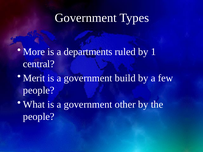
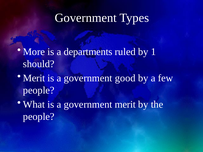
central: central -> should (39, 64)
build: build -> good (125, 78)
government other: other -> merit (125, 105)
